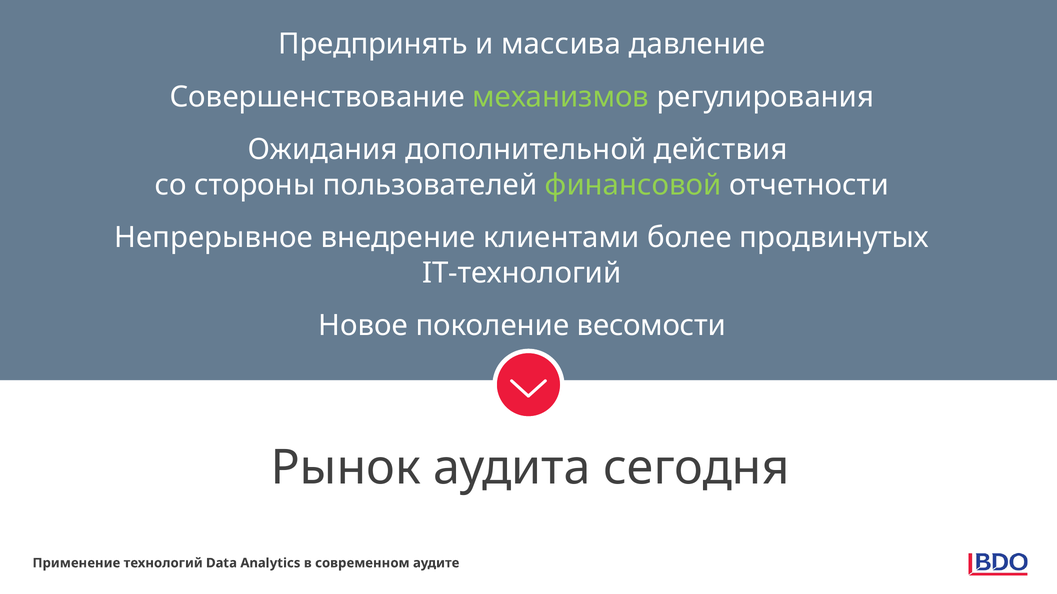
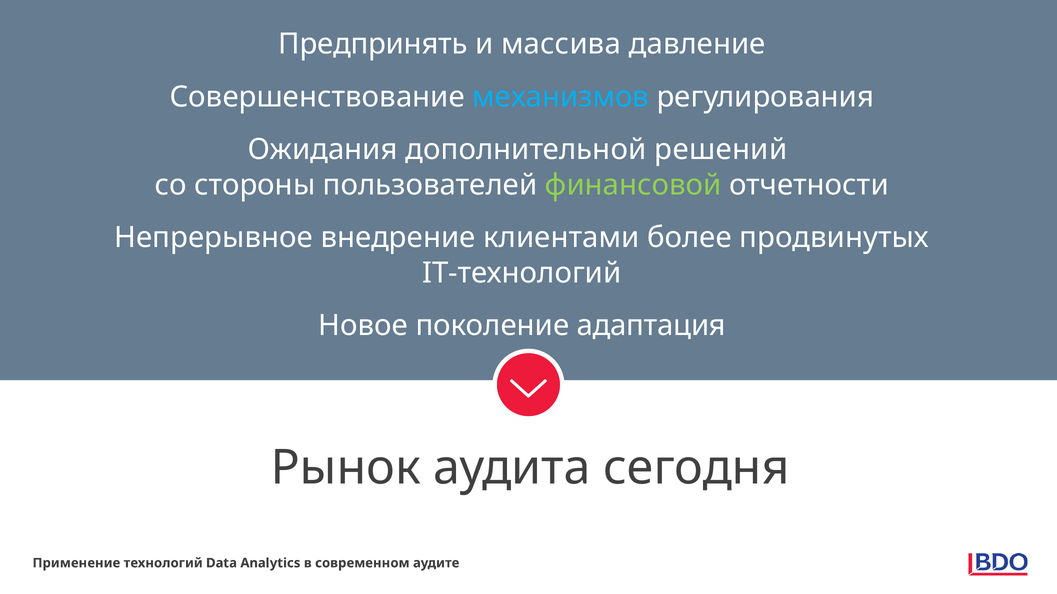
механизмов colour: light green -> light blue (561, 97)
действия: действия -> решений (721, 150)
весомости: весомости -> адаптация (651, 326)
